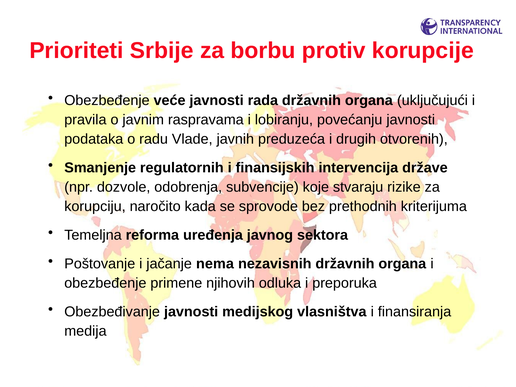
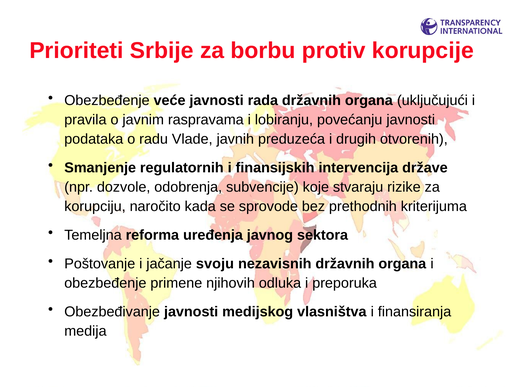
nema: nema -> svoju (215, 264)
